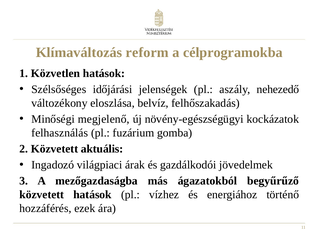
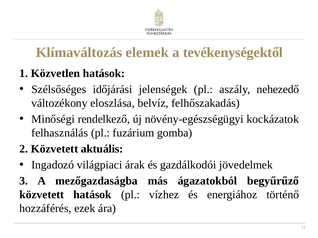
reform: reform -> elemek (147, 52)
célprogramokba: célprogramokba -> tevékenységektől (233, 52)
megjelenő: megjelenő -> rendelkező (104, 119)
